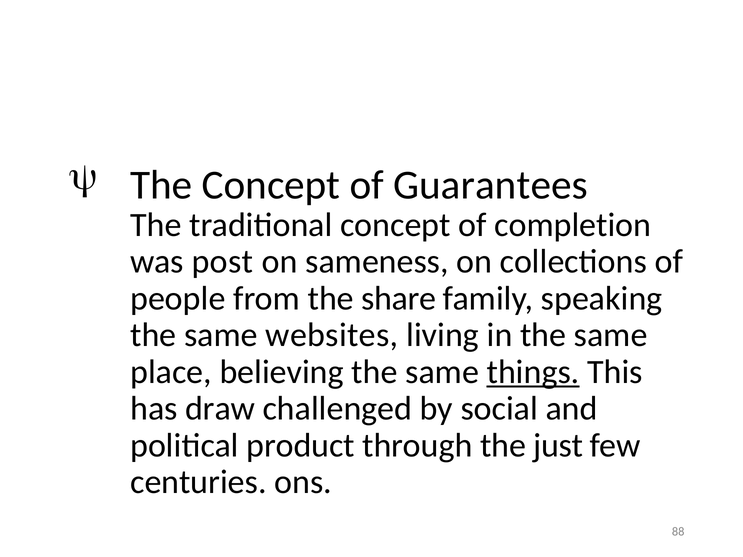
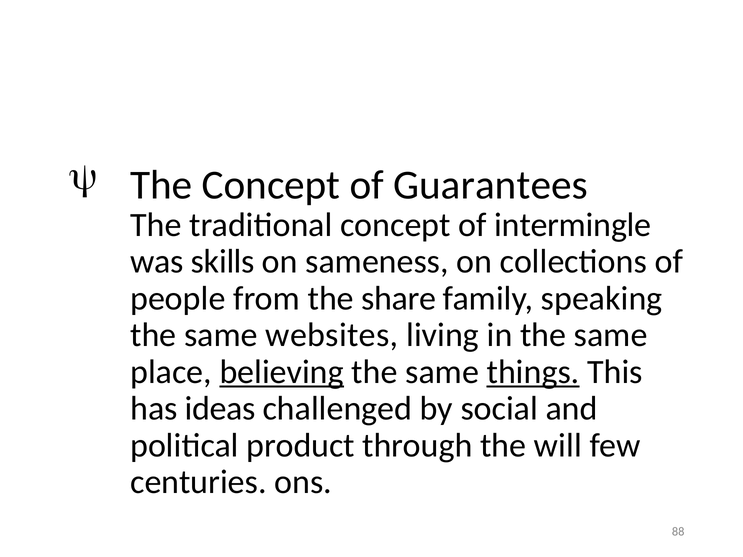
completion: completion -> intermingle (573, 225)
post: post -> skills (223, 262)
believing underline: none -> present (282, 372)
draw: draw -> ideas (220, 409)
just: just -> will (558, 446)
